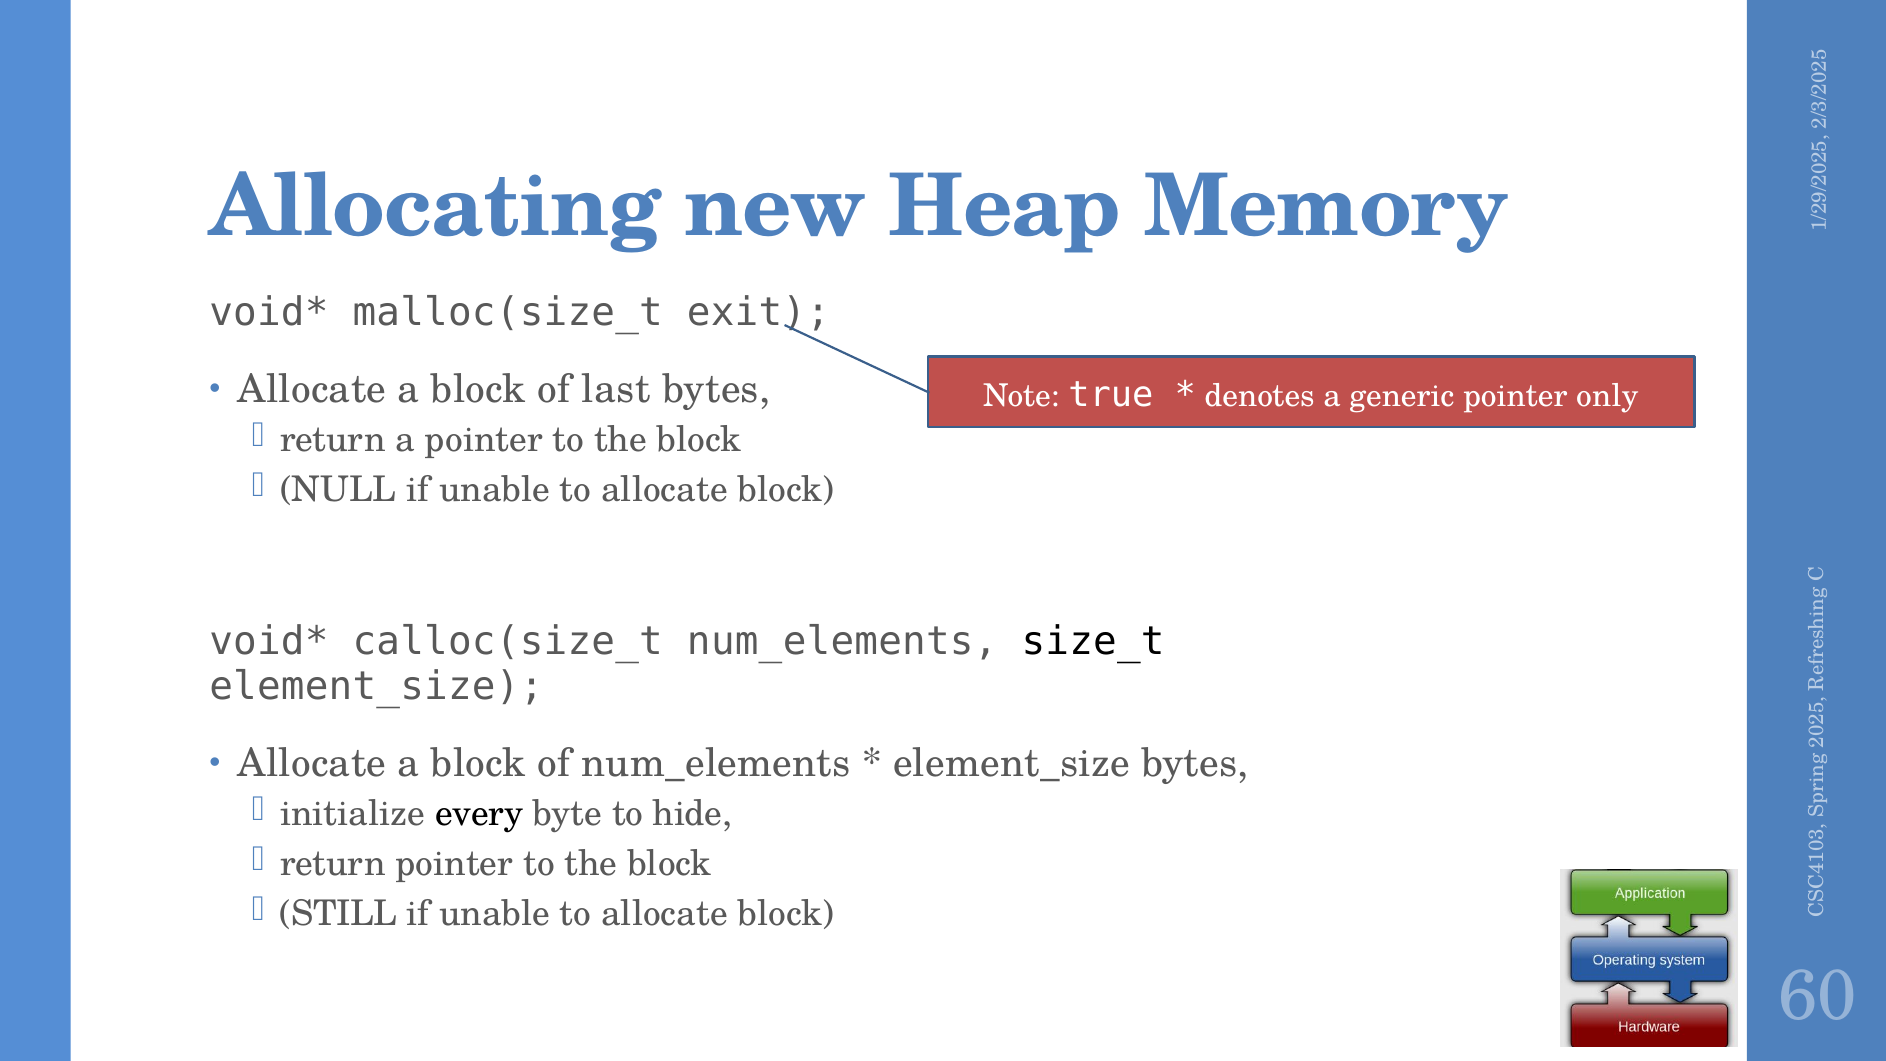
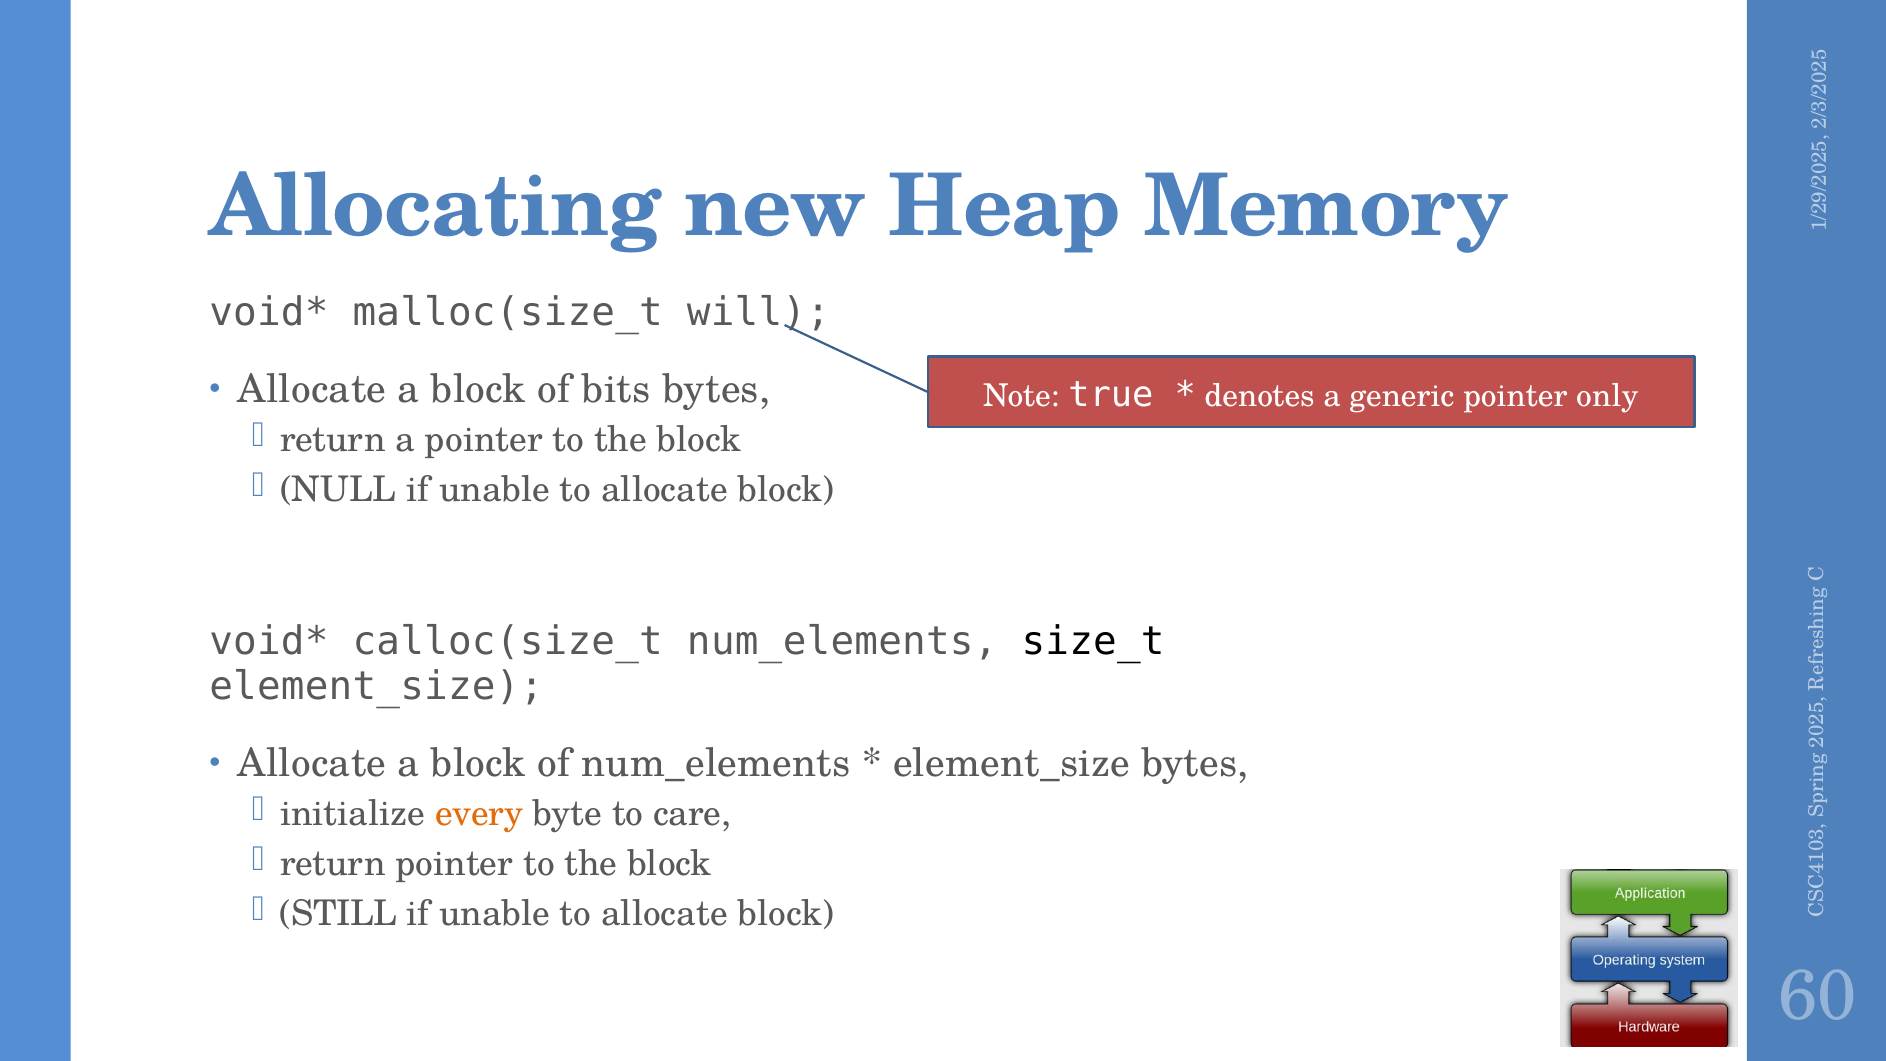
exit: exit -> will (758, 313)
last: last -> bits (616, 389)
every colour: black -> orange (479, 814)
hide: hide -> care (692, 814)
